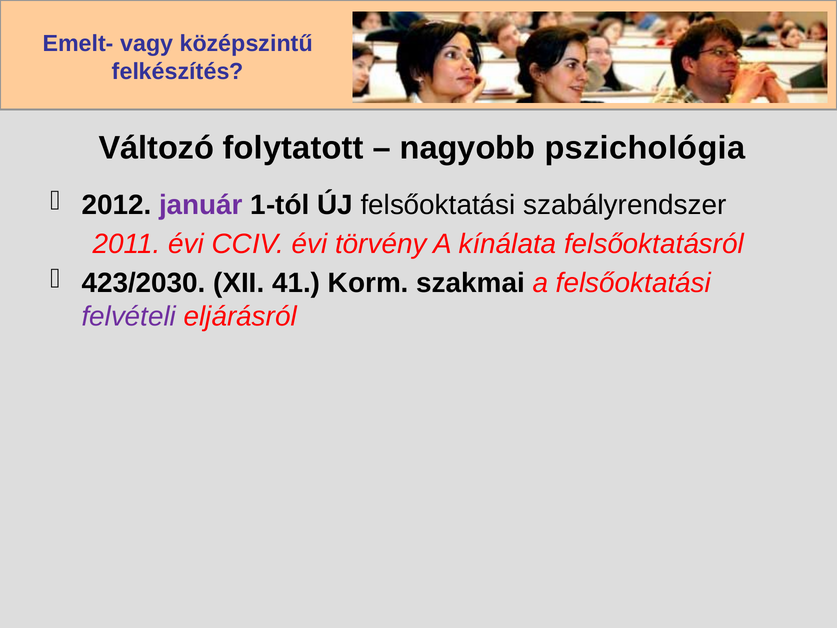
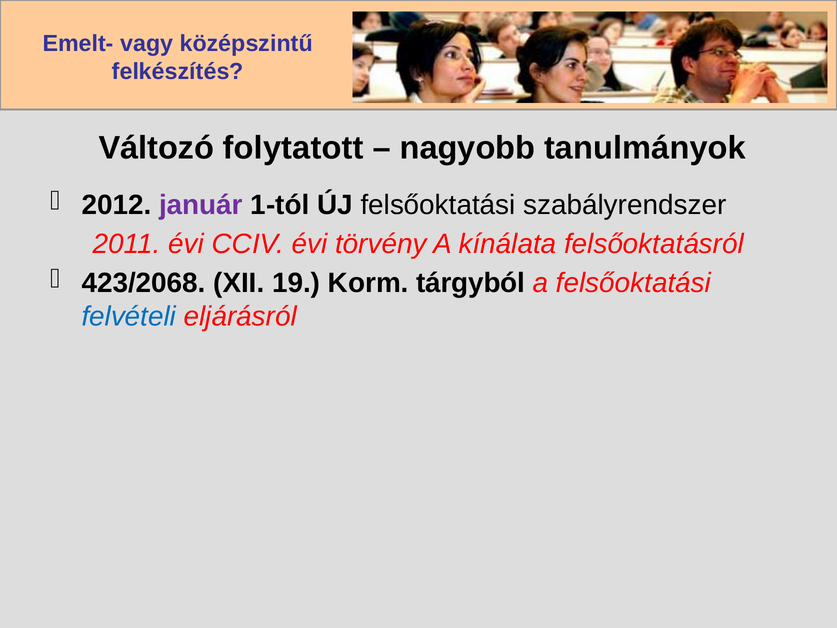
pszichológia: pszichológia -> tanulmányok (645, 148)
423/2030: 423/2030 -> 423/2068 (144, 283)
41: 41 -> 19 (296, 283)
szakmai: szakmai -> tárgyból (471, 283)
felvételi colour: purple -> blue (129, 317)
